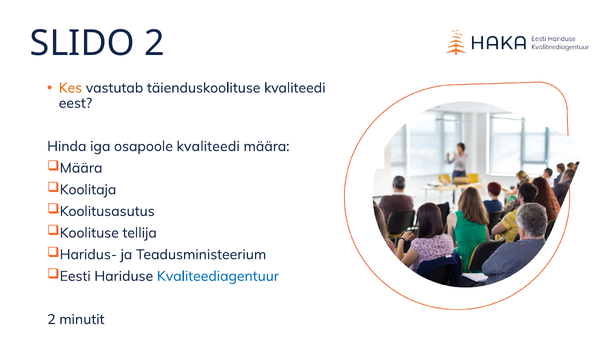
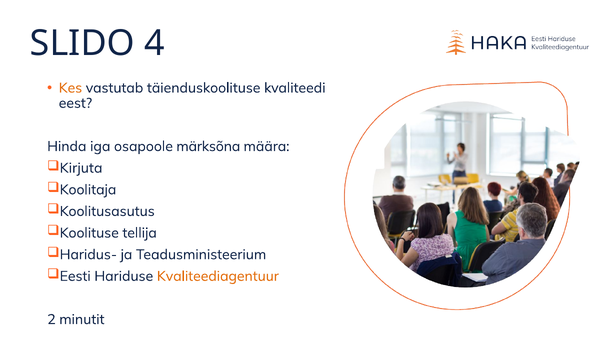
SLIDO 2: 2 -> 4 (154, 43)
osapoole kvaliteedi: kvaliteedi -> märksõna (208, 146)
Määra: Määra -> Kirjuta (81, 168)
Kvaliteediagentuur colour: blue -> orange (218, 276)
